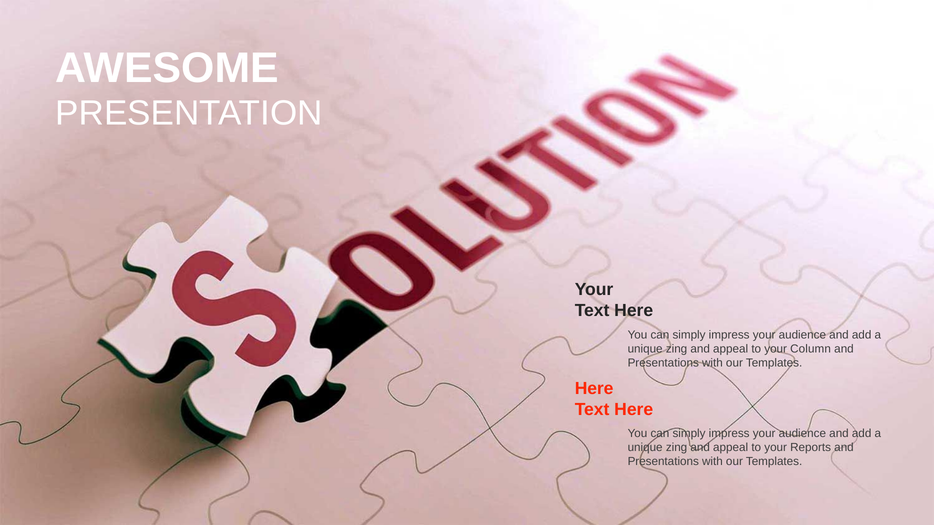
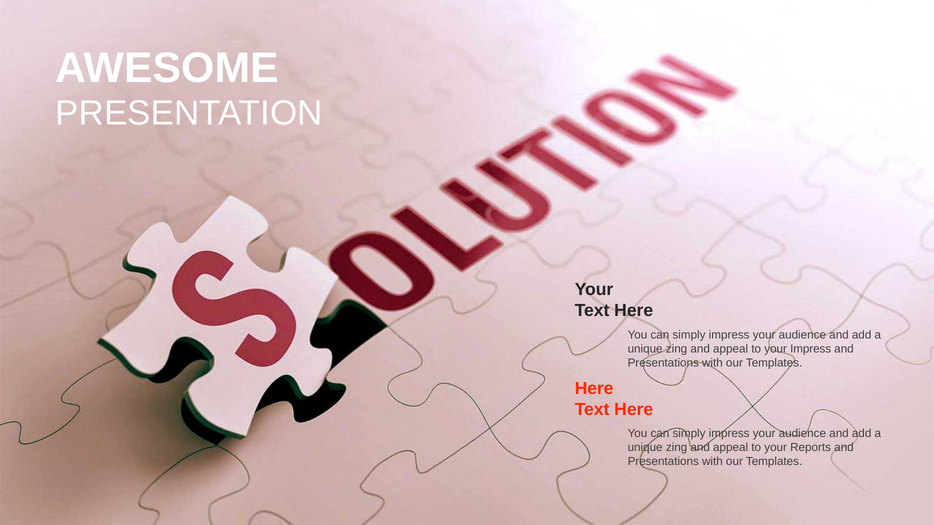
your Column: Column -> Impress (811, 349)
